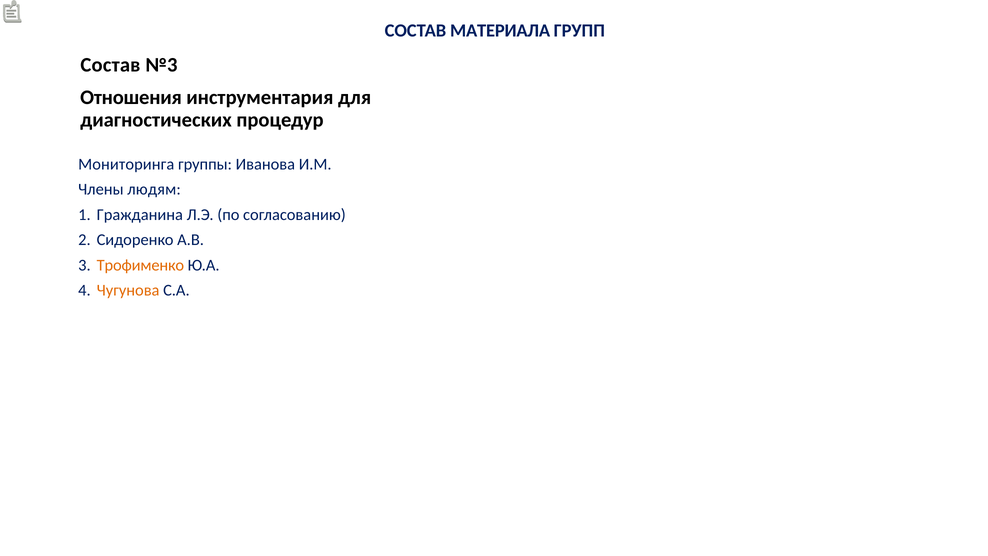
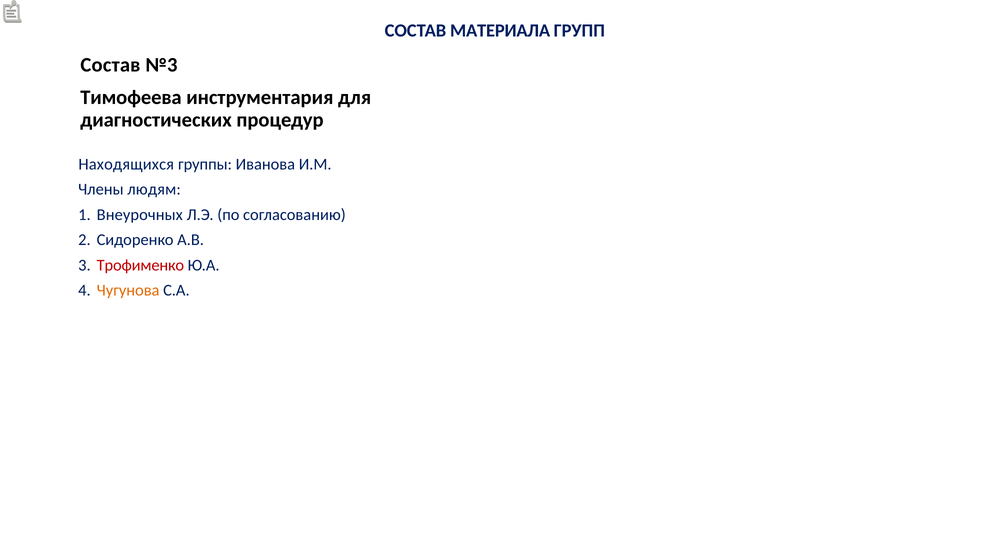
Отношения: Отношения -> Тимофеева (131, 98)
Мониторинга: Мониторинга -> Находящихся (126, 164)
Гражданина: Гражданина -> Внеурочных (140, 215)
Трофименко colour: orange -> red (140, 265)
